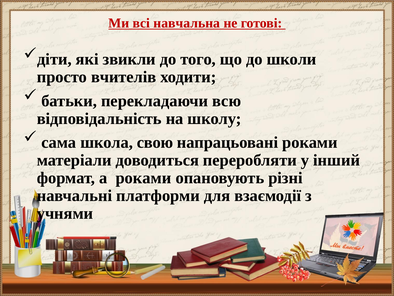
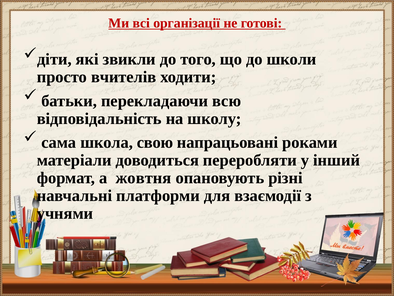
навчальна: навчальна -> організації (187, 23)
а роками: роками -> жовтня (143, 178)
